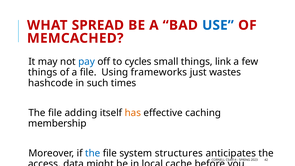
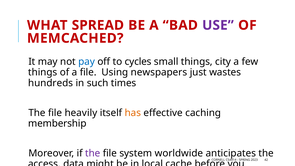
USE colour: blue -> purple (218, 25)
link: link -> city (223, 62)
frameworks: frameworks -> newspapers (159, 72)
hashcode: hashcode -> hundreds (51, 83)
adding: adding -> heavily (81, 113)
the colour: blue -> purple (93, 153)
structures: structures -> worldwide (179, 153)
